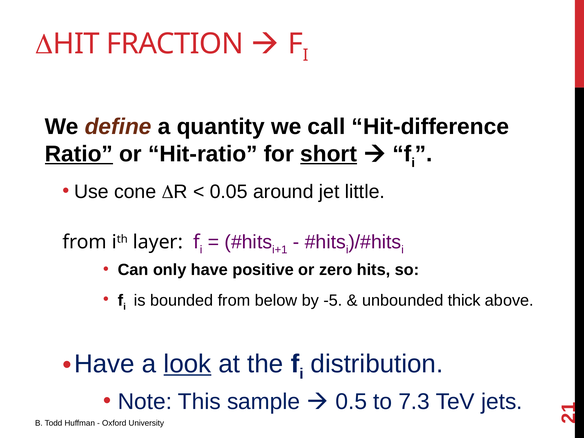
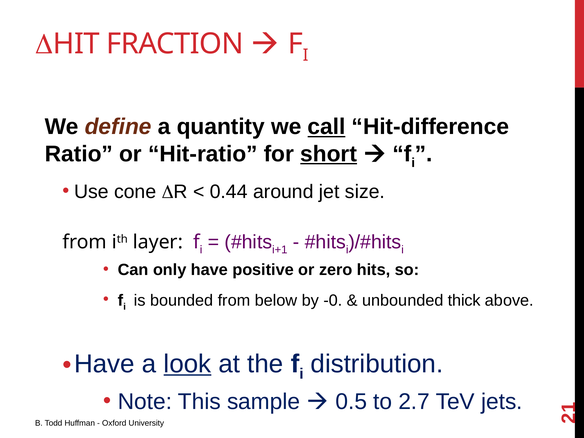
call underline: none -> present (327, 127)
Ratio underline: present -> none (79, 154)
0.05: 0.05 -> 0.44 (229, 192)
little: little -> size (365, 192)
-5: -5 -> -0 (333, 300)
7.3: 7.3 -> 2.7 (414, 402)
